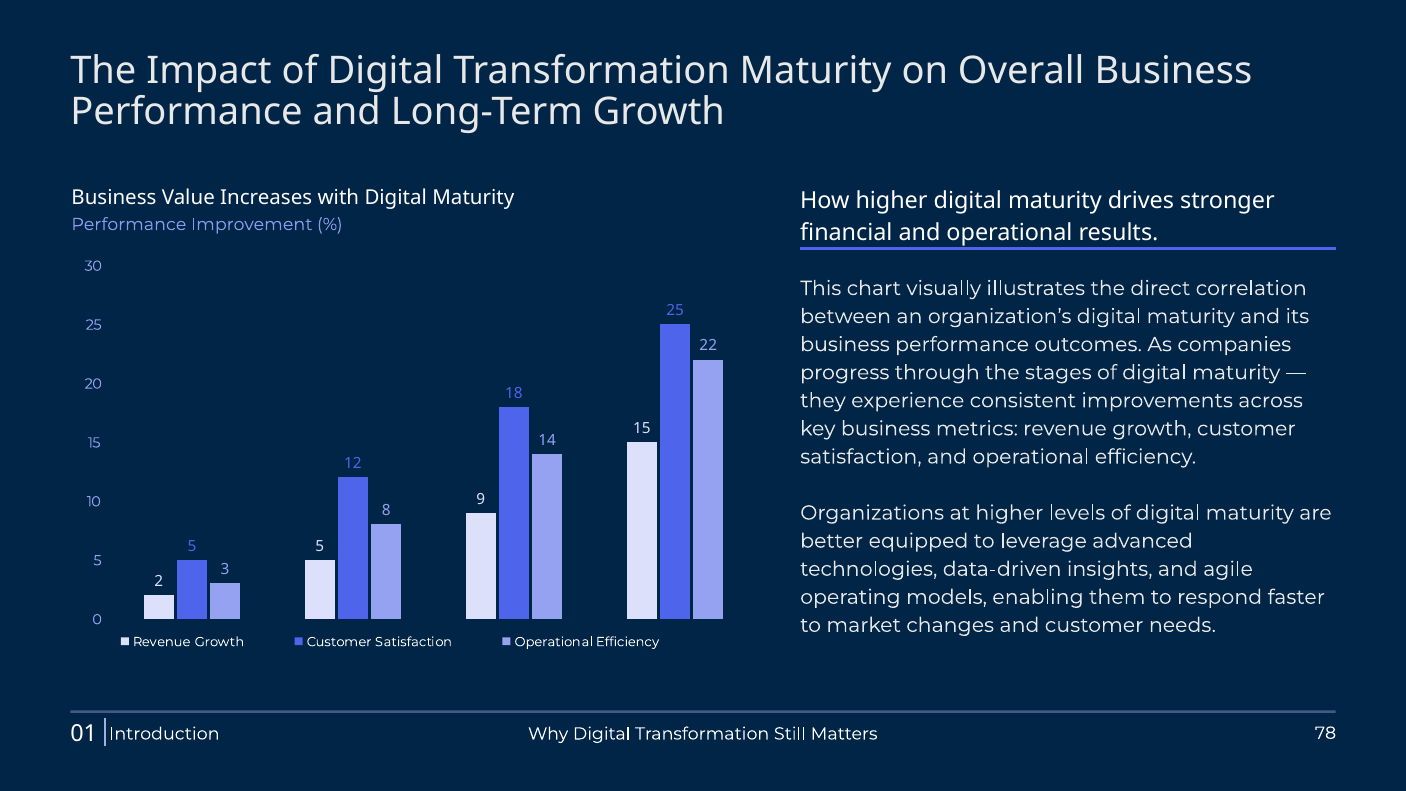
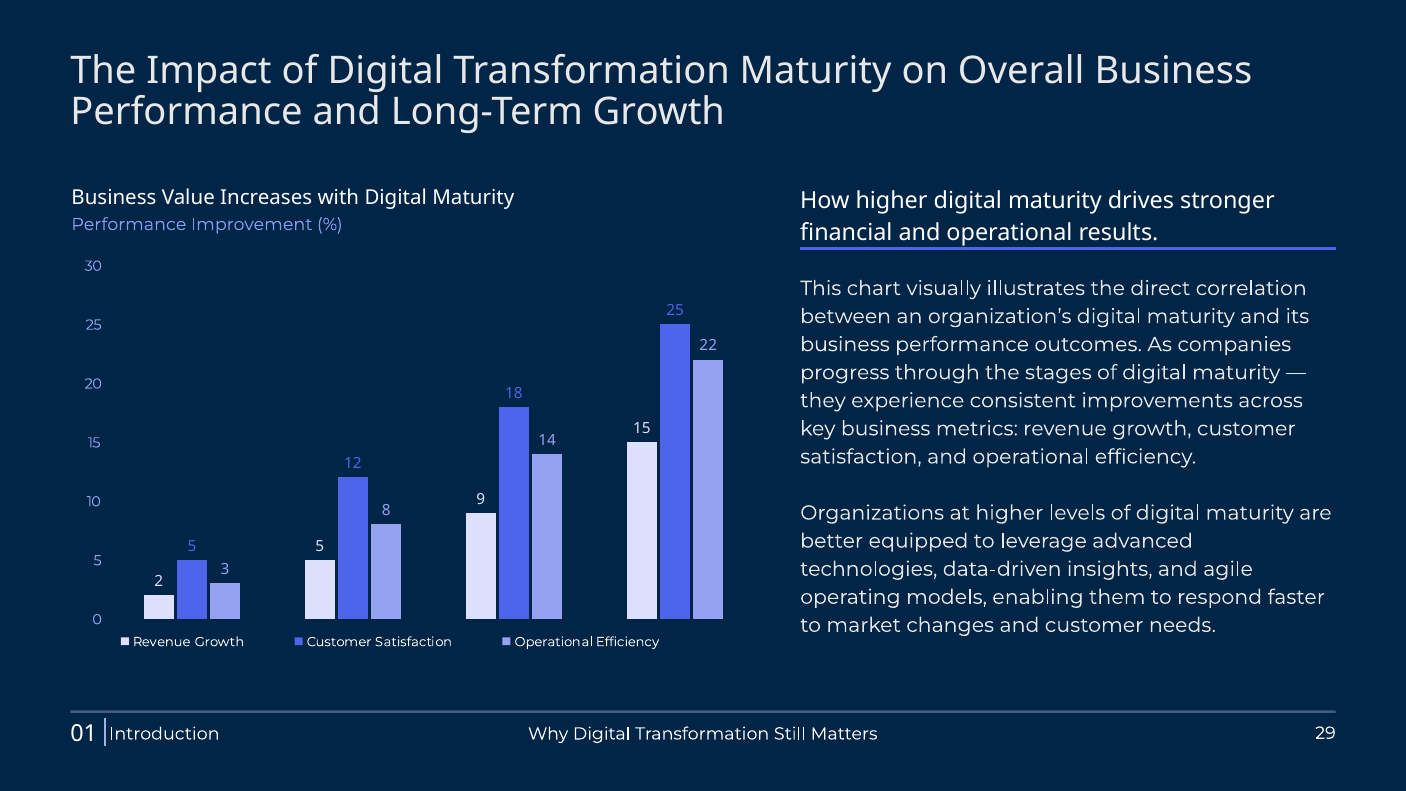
78: 78 -> 29 (1325, 733)
